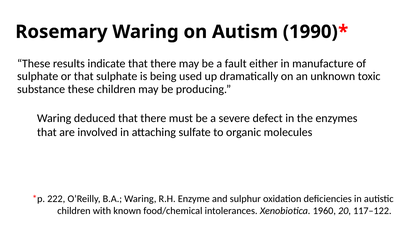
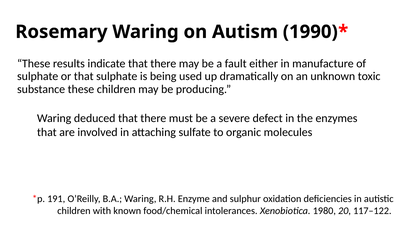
222: 222 -> 191 (56, 199)
1960: 1960 -> 1980 (324, 211)
